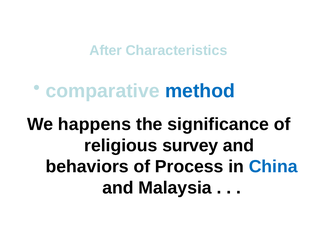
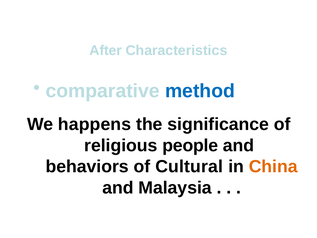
survey: survey -> people (190, 145)
Process: Process -> Cultural (189, 166)
China colour: blue -> orange (273, 166)
